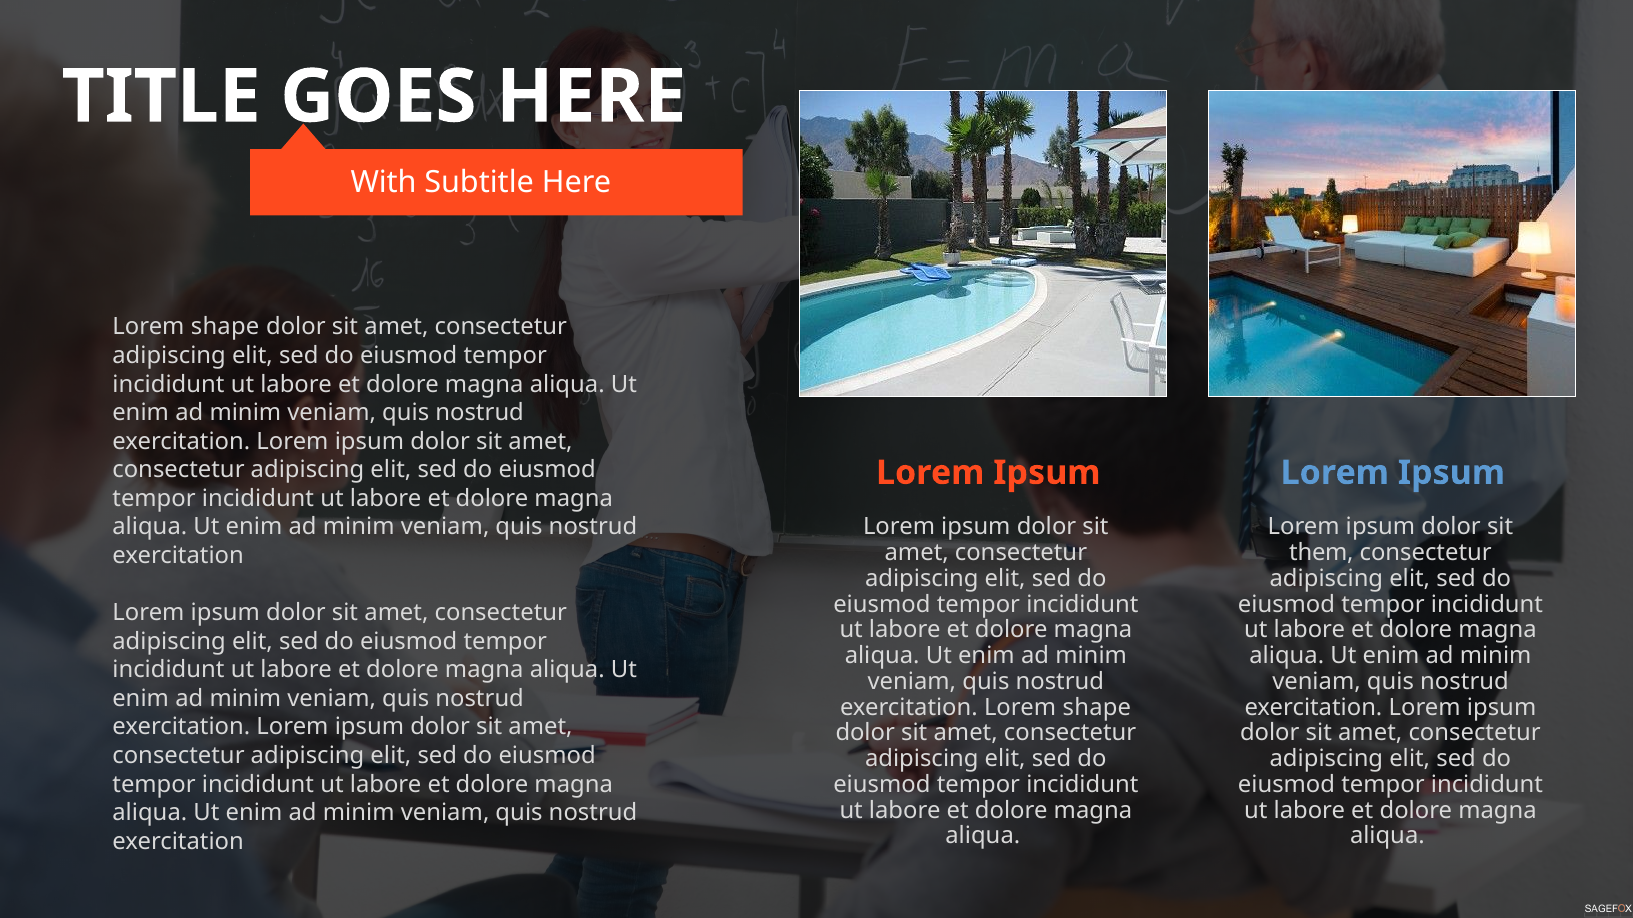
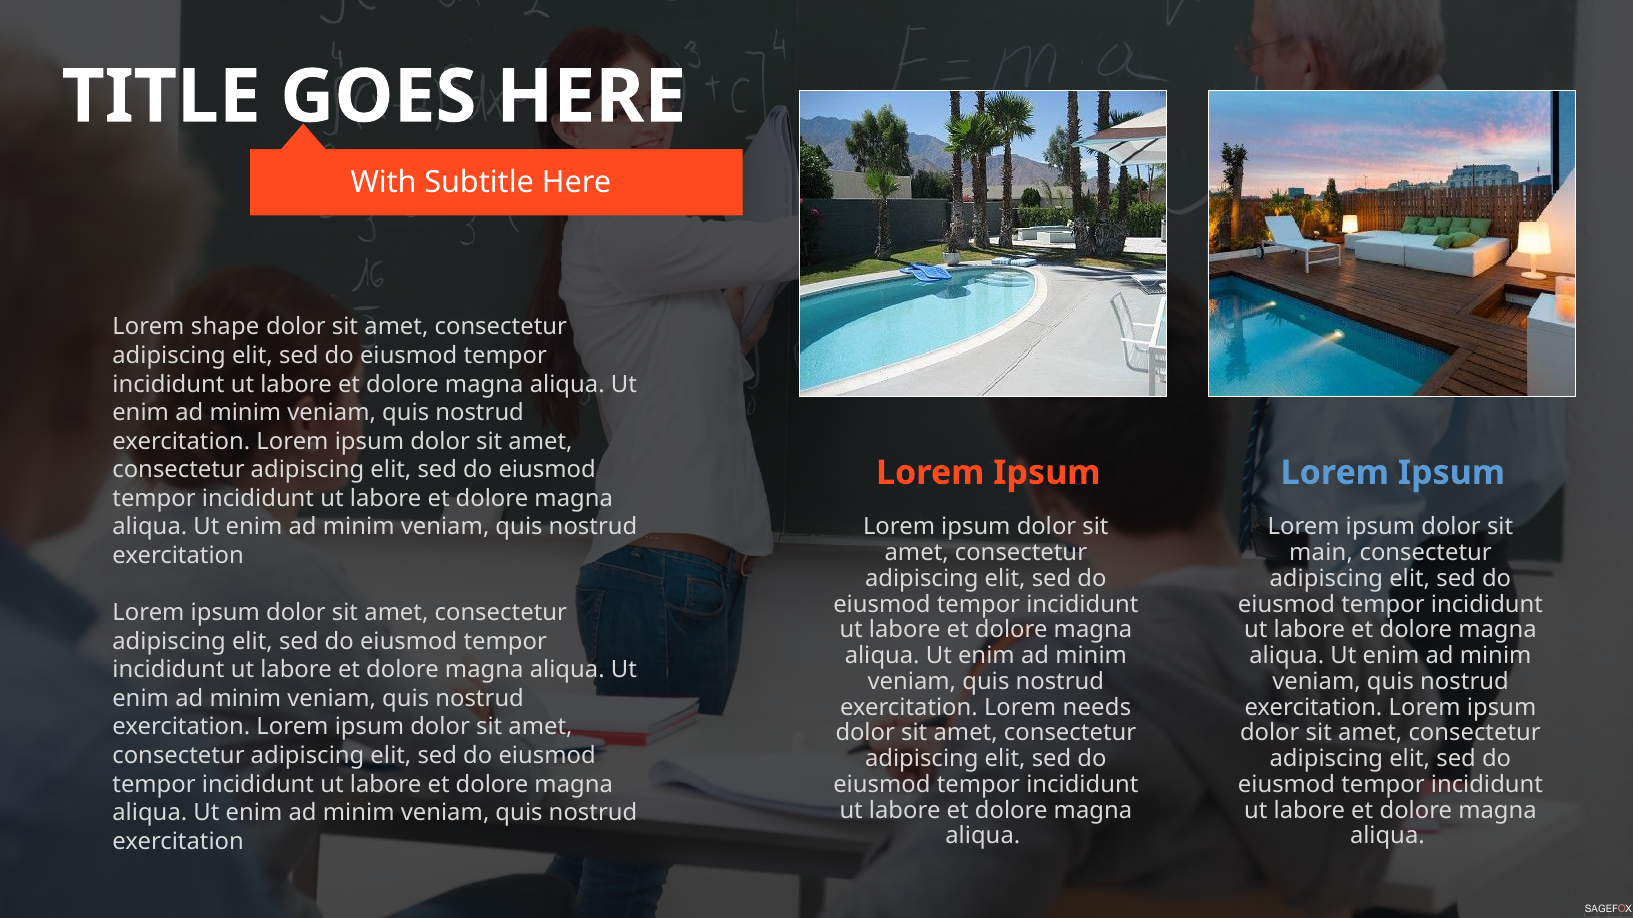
them: them -> main (1321, 553)
exercitation Lorem shape: shape -> needs (1097, 708)
